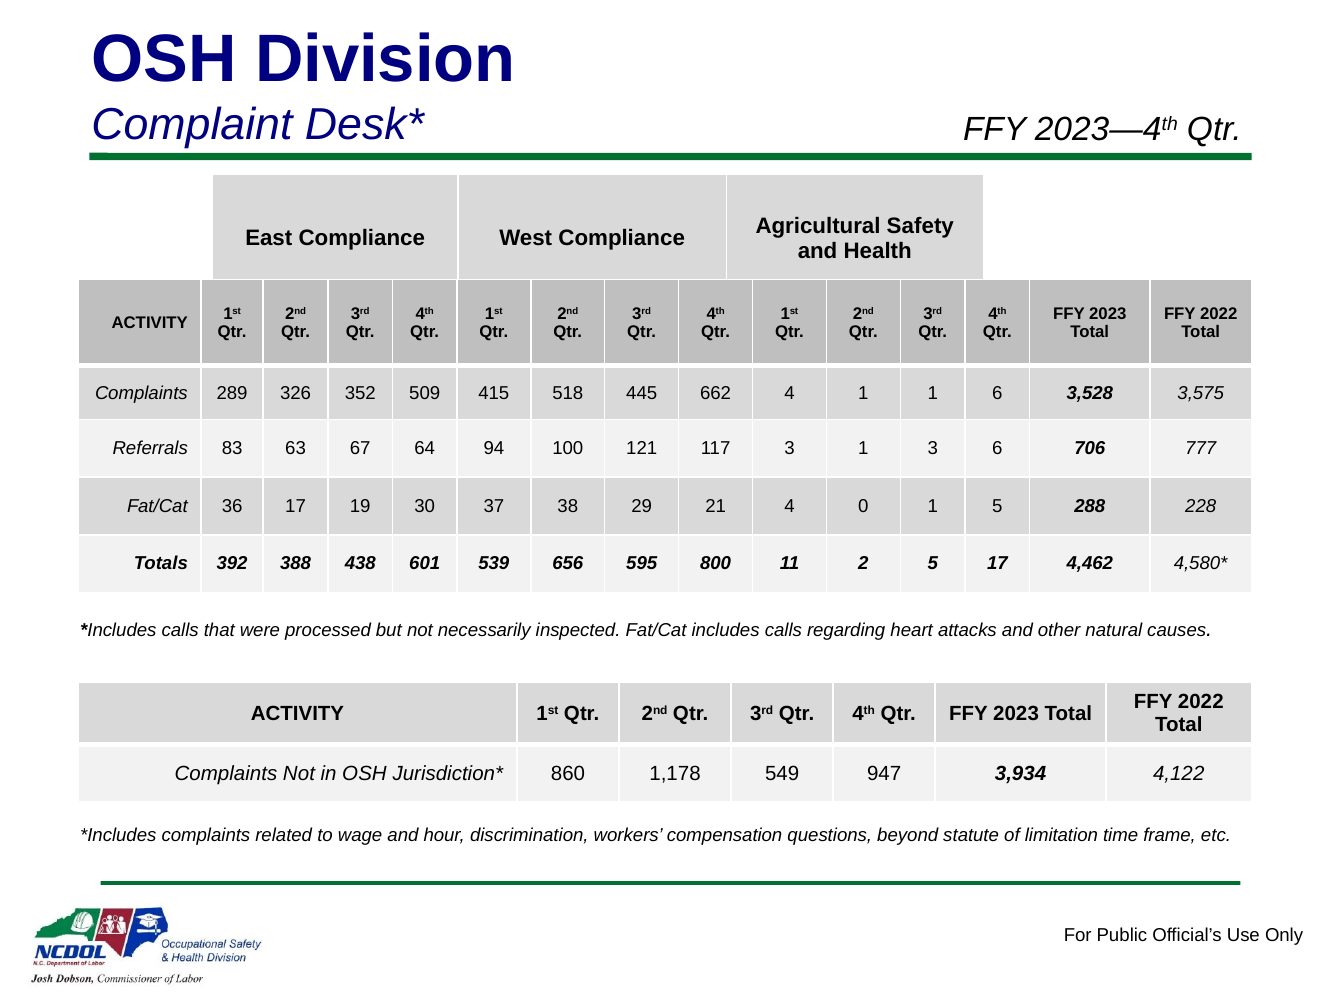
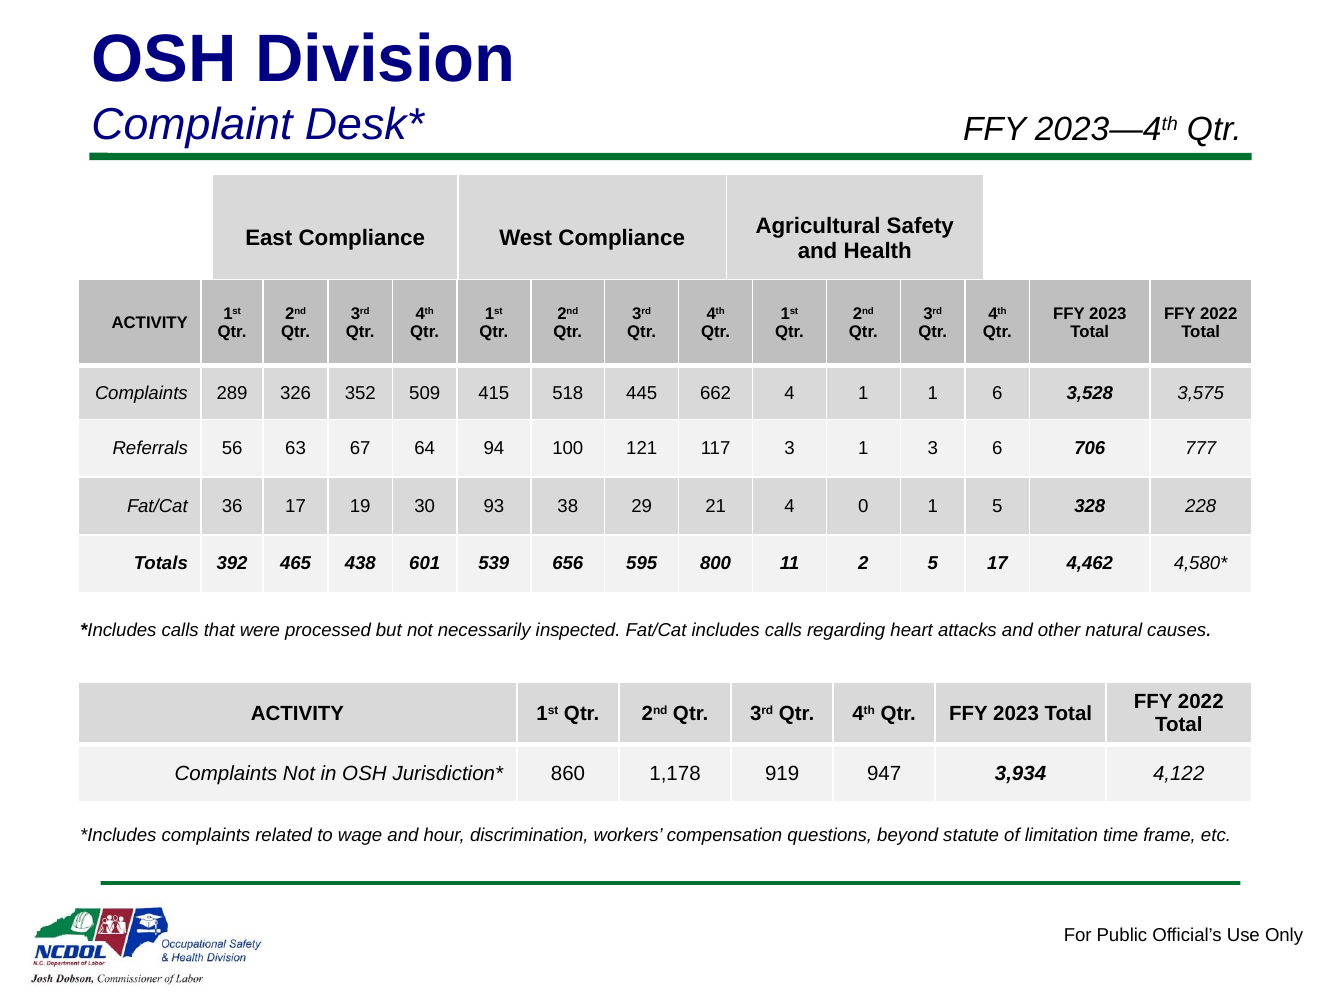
83: 83 -> 56 (232, 449)
37: 37 -> 93 (494, 506)
288: 288 -> 328 (1090, 506)
388: 388 -> 465 (296, 564)
549: 549 -> 919 (782, 774)
